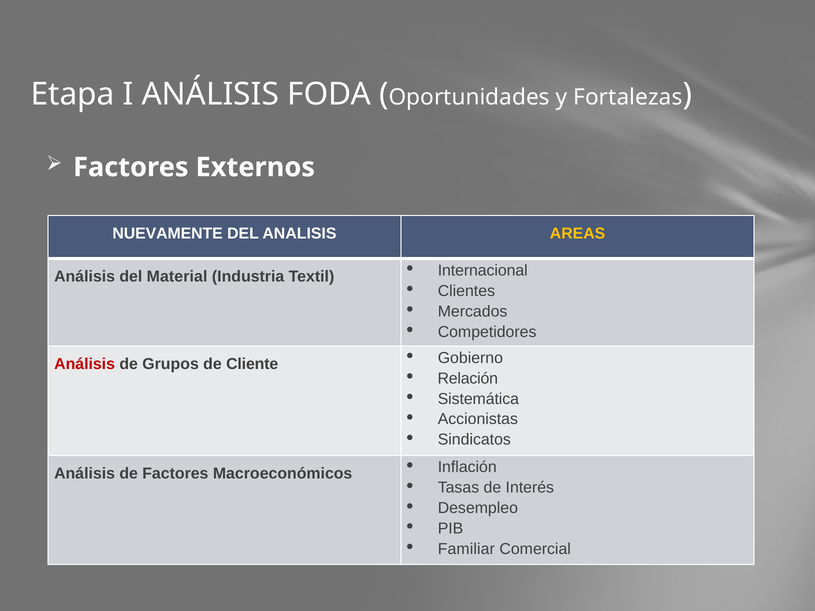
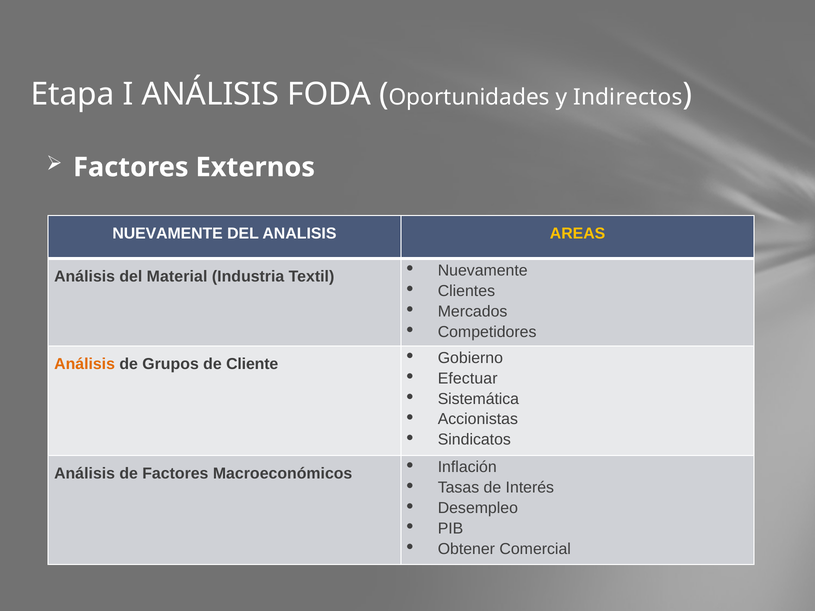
Fortalezas: Fortalezas -> Indirectos (628, 98)
Internacional: Internacional -> Nuevamente (483, 271)
Análisis colour: red -> orange (85, 364)
Relación: Relación -> Efectuar (468, 378)
Familiar: Familiar -> Obtener (466, 549)
